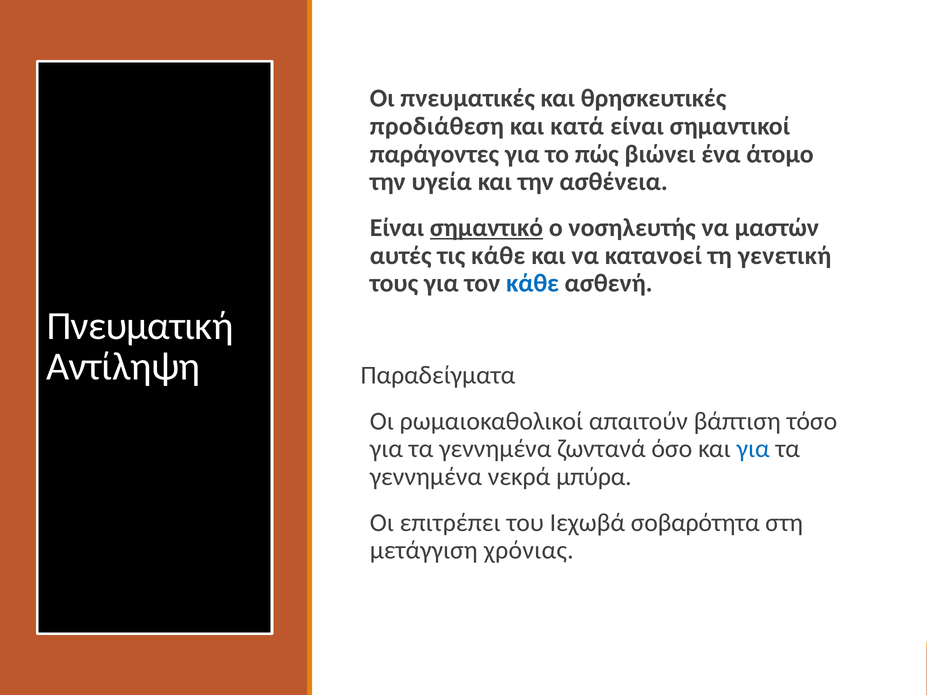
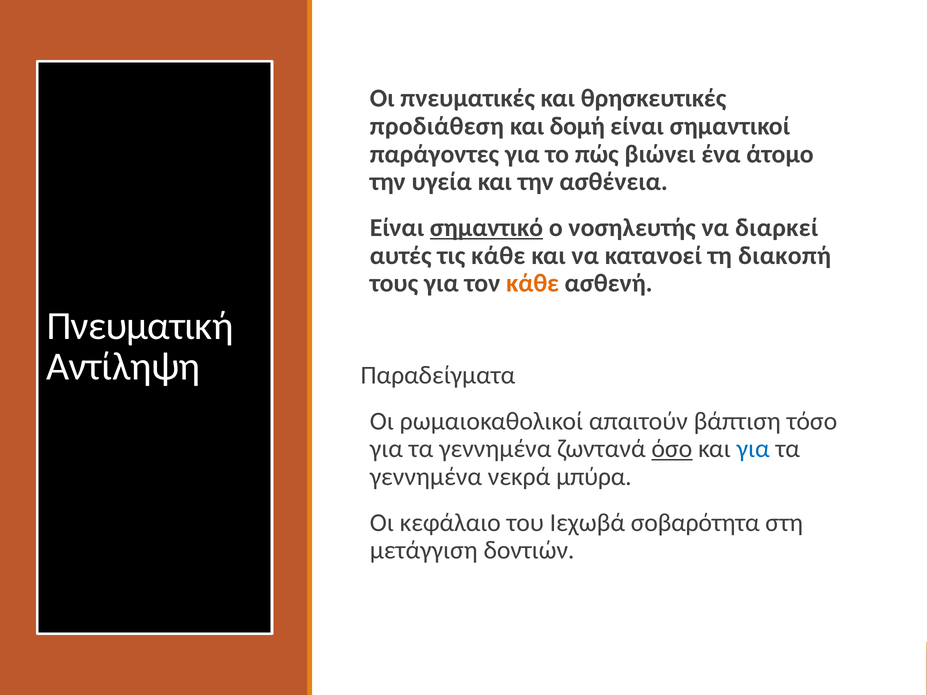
κατά: κατά -> δομή (577, 126)
μαστών: μαστών -> διαρκεί (777, 228)
γενετική: γενετική -> διακοπή (785, 256)
κάθε colour: blue -> orange (533, 284)
όσο underline: none -> present (672, 449)
επιτρέπει: επιτρέπει -> κεφάλαιο (450, 523)
χρόνιας: χρόνιας -> δοντιών (529, 551)
